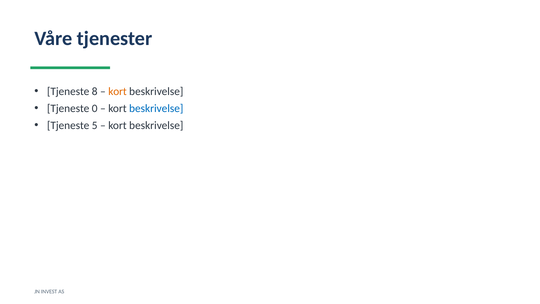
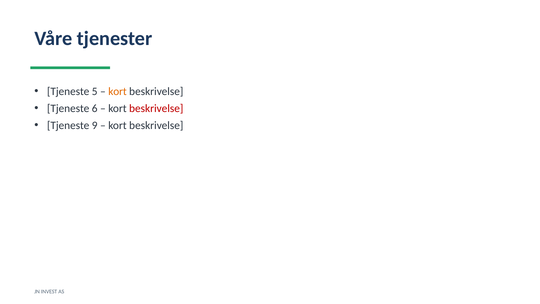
8: 8 -> 5 (95, 91)
0: 0 -> 6 (95, 108)
beskrivelse colour: blue -> red (156, 108)
5: 5 -> 9 (95, 125)
